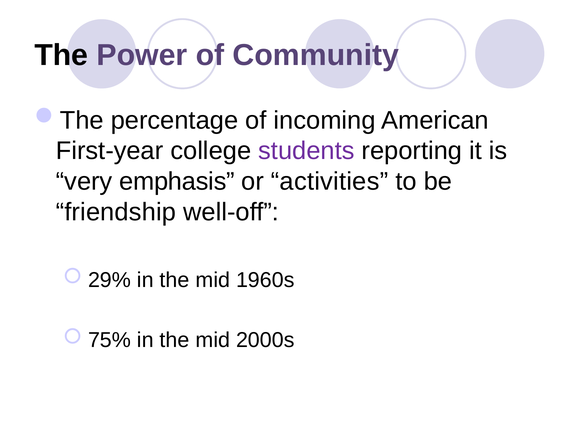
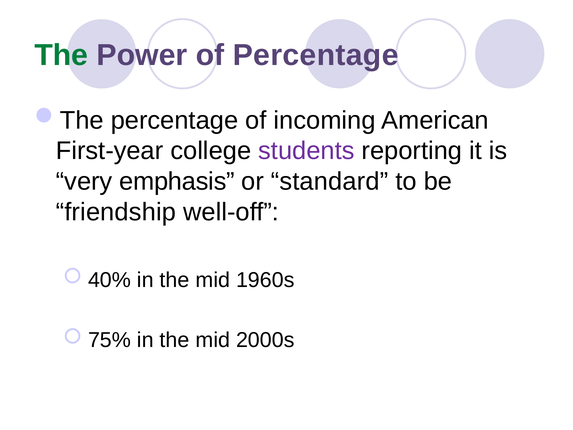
The colour: black -> green (61, 55)
of Community: Community -> Percentage (316, 55)
activities: activities -> standard (330, 181)
29%: 29% -> 40% (110, 280)
